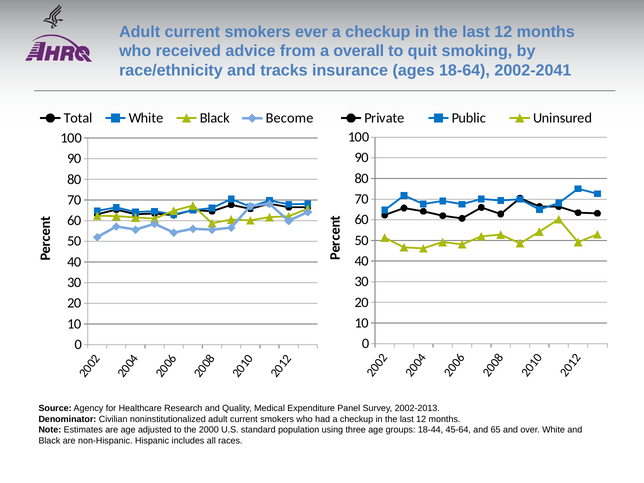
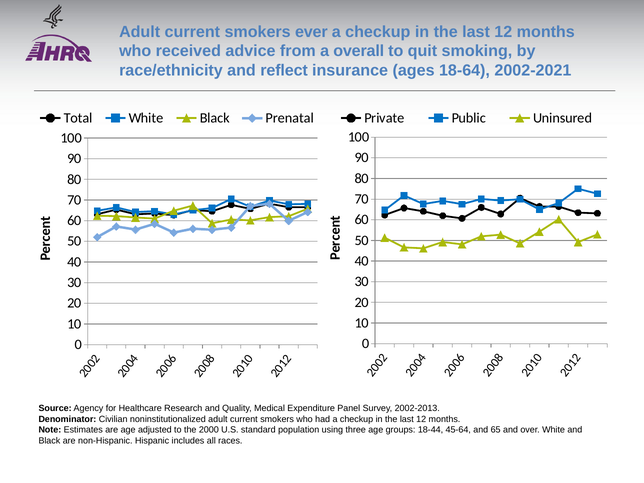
tracks: tracks -> reflect (284, 70)
2002-2041: 2002-2041 -> 2002-2021 (533, 70)
Become: Become -> Prenatal (290, 118)
